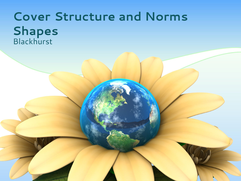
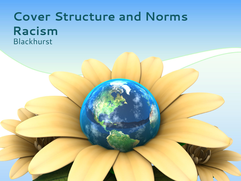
Shapes: Shapes -> Racism (35, 31)
